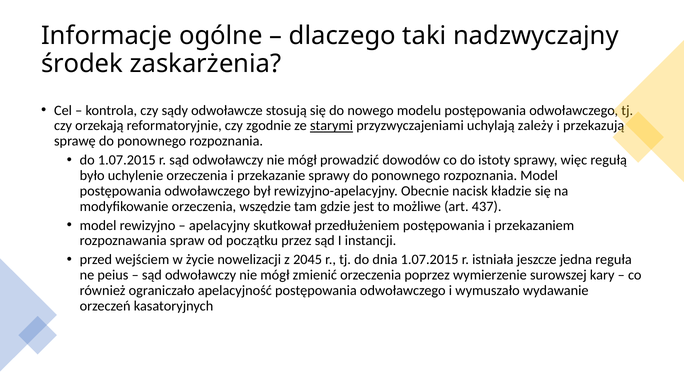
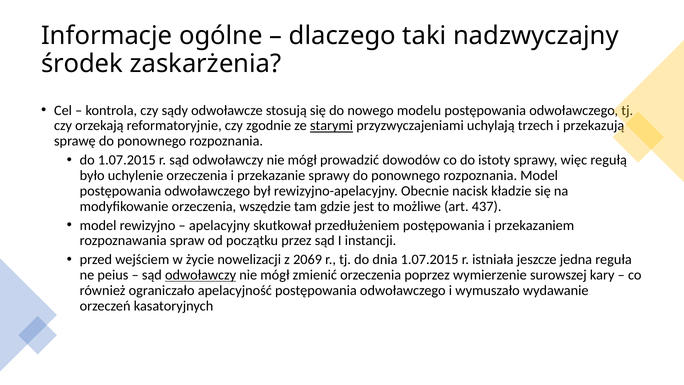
zależy: zależy -> trzech (536, 126)
2045: 2045 -> 2069 (308, 260)
odwoławczy underline: none -> present (201, 275)
